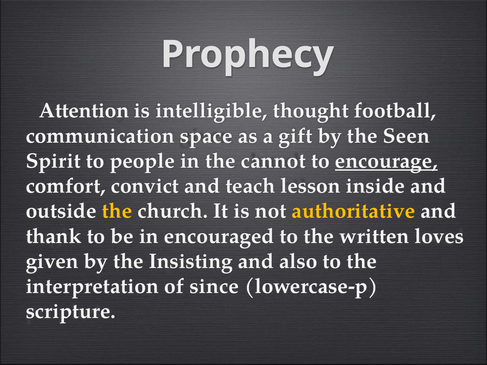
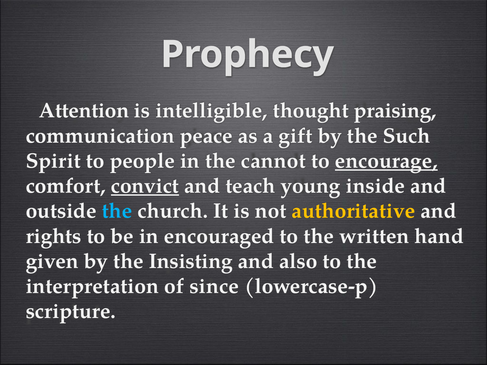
football: football -> praising (395, 111)
space: space -> peace (206, 136)
Seen: Seen -> Such (407, 136)
convict underline: none -> present (145, 186)
lesson: lesson -> young (311, 186)
the colour: yellow -> light blue (117, 211)
thank: thank -> rights (54, 236)
loves: loves -> hand (439, 236)
